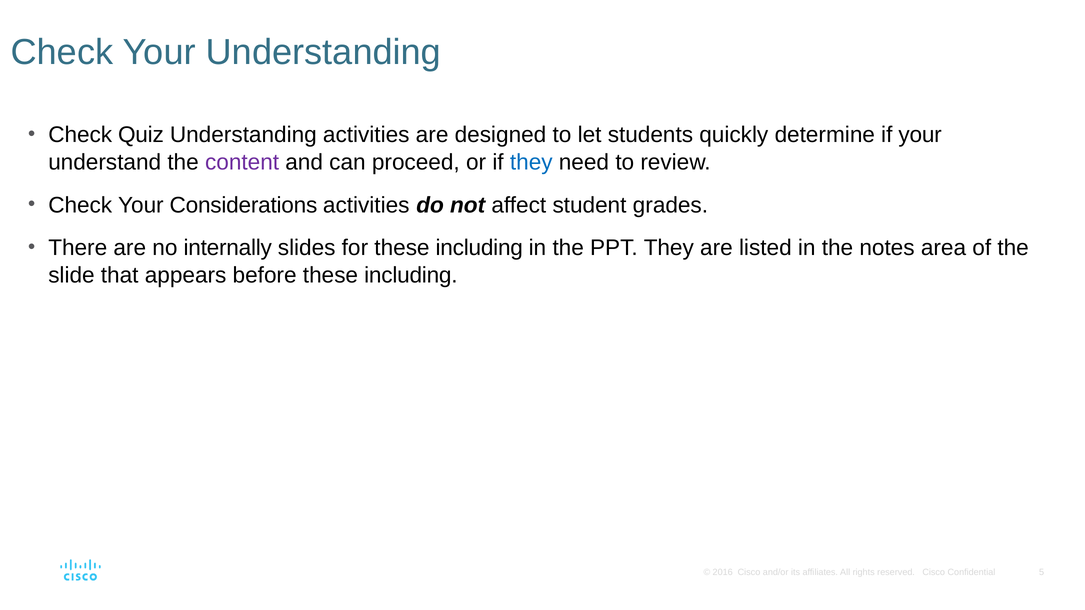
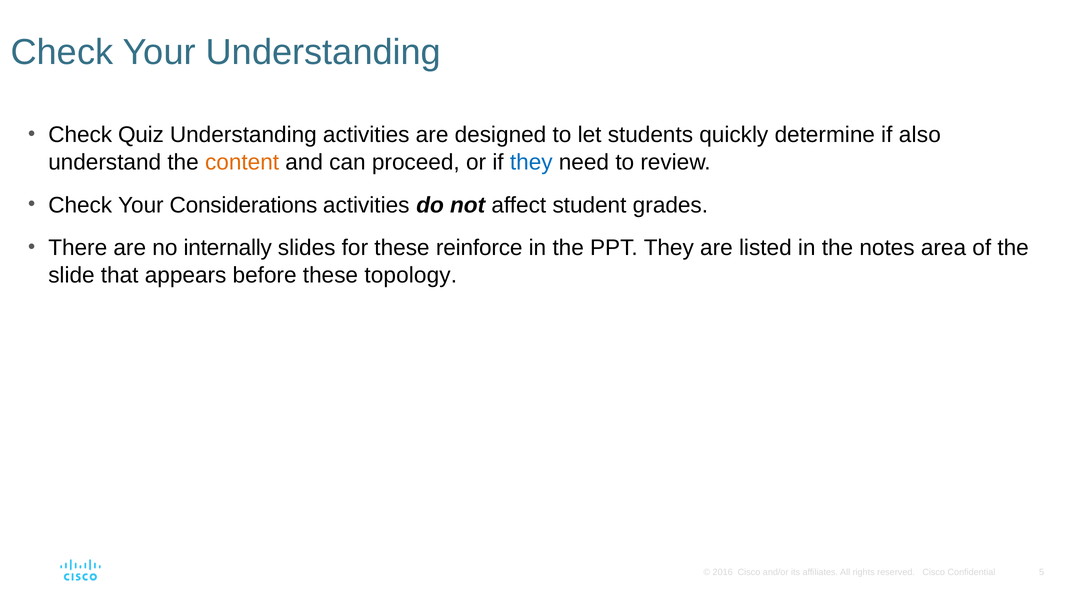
if your: your -> also (920, 135)
content colour: purple -> orange (242, 162)
for these including: including -> reinforce (479, 248)
before these including: including -> topology (411, 275)
